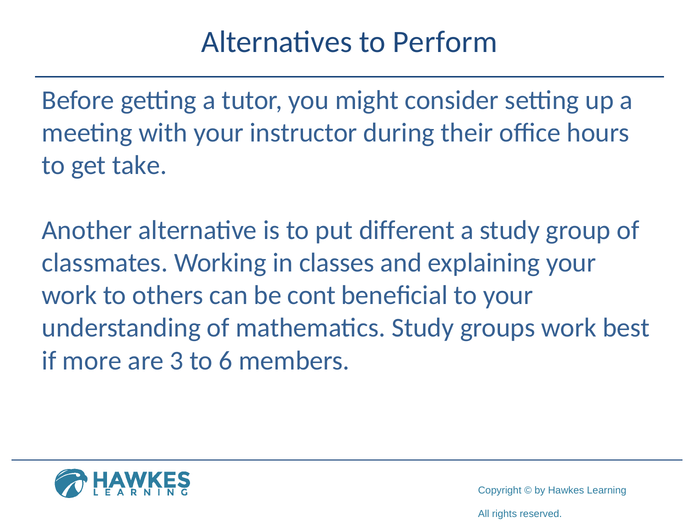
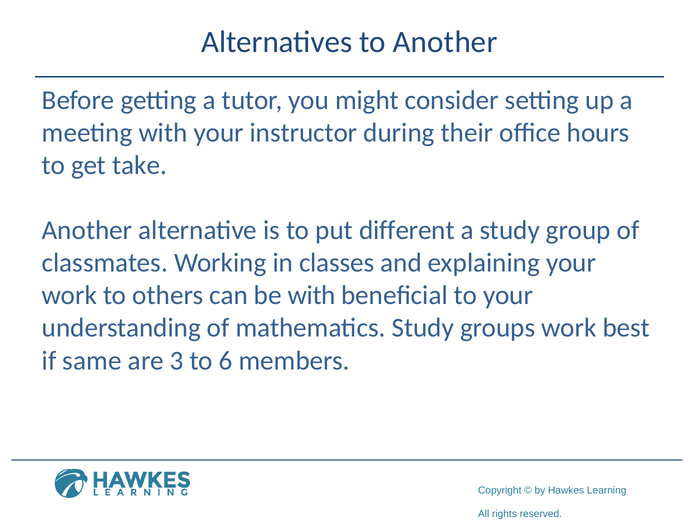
to Perform: Perform -> Another (445, 42)
be cont: cont -> with (312, 296)
more: more -> same (92, 361)
